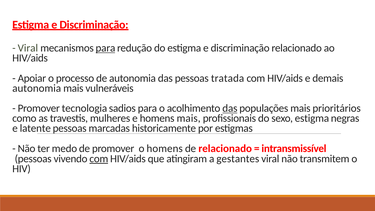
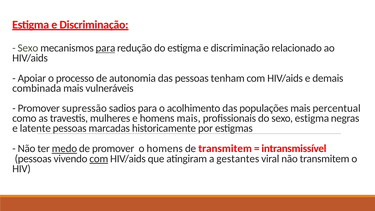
Viral: Viral -> Sexo (28, 48)
tratada: tratada -> tenham (228, 78)
autonomia: autonomia -> combinada (37, 88)
tecnologia: tecnologia -> supressão (84, 108)
das underline: present -> none (230, 108)
prioritários: prioritários -> percentual (337, 108)
medo underline: none -> present (64, 149)
de relacionado: relacionado -> transmitem (225, 149)
